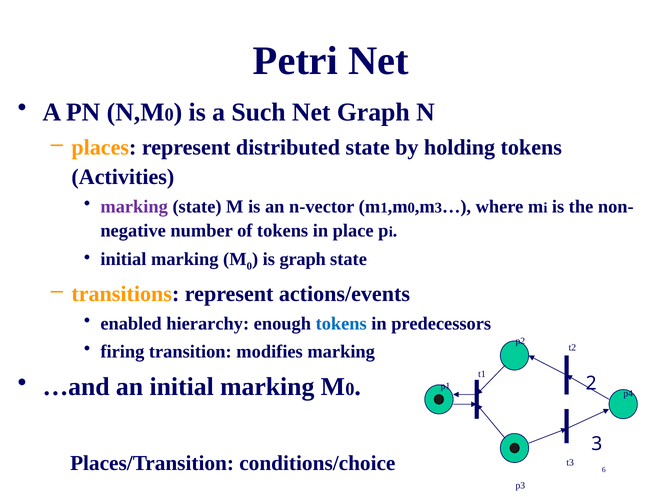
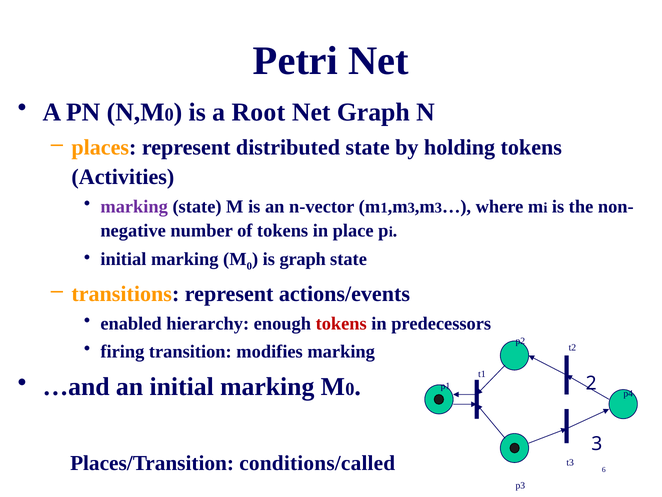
Such: Such -> Root (258, 112)
0: 0 -> 3 (411, 208)
tokens colour: blue -> red (341, 323)
conditions/choice: conditions/choice -> conditions/called (317, 463)
